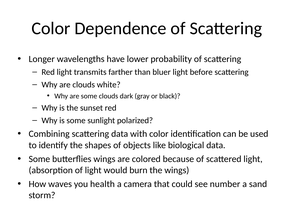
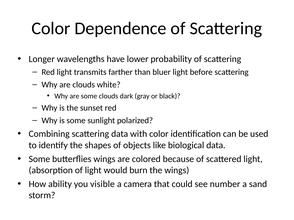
waves: waves -> ability (60, 184)
health: health -> visible (102, 184)
